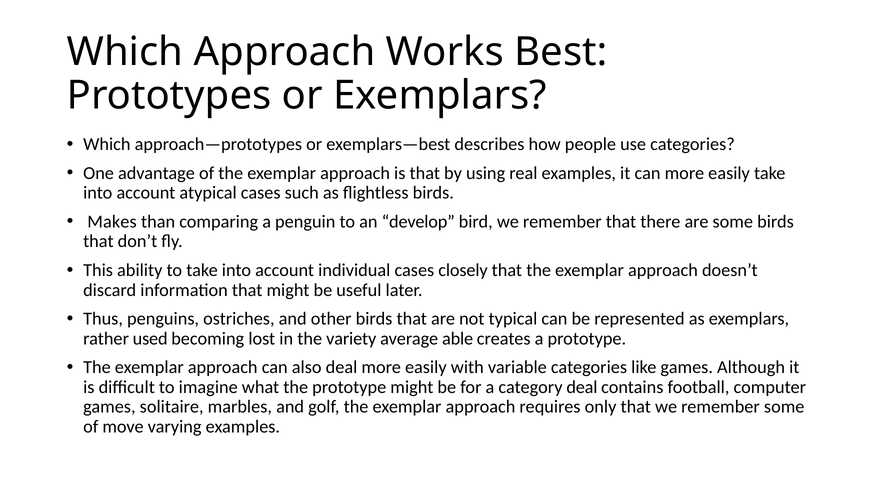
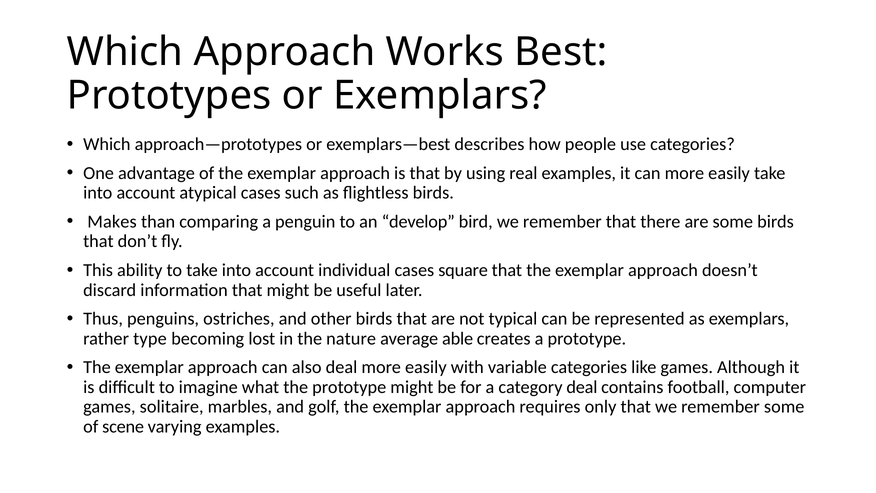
closely: closely -> square (463, 270)
used: used -> type (150, 338)
variety: variety -> nature (351, 338)
move: move -> scene (123, 426)
